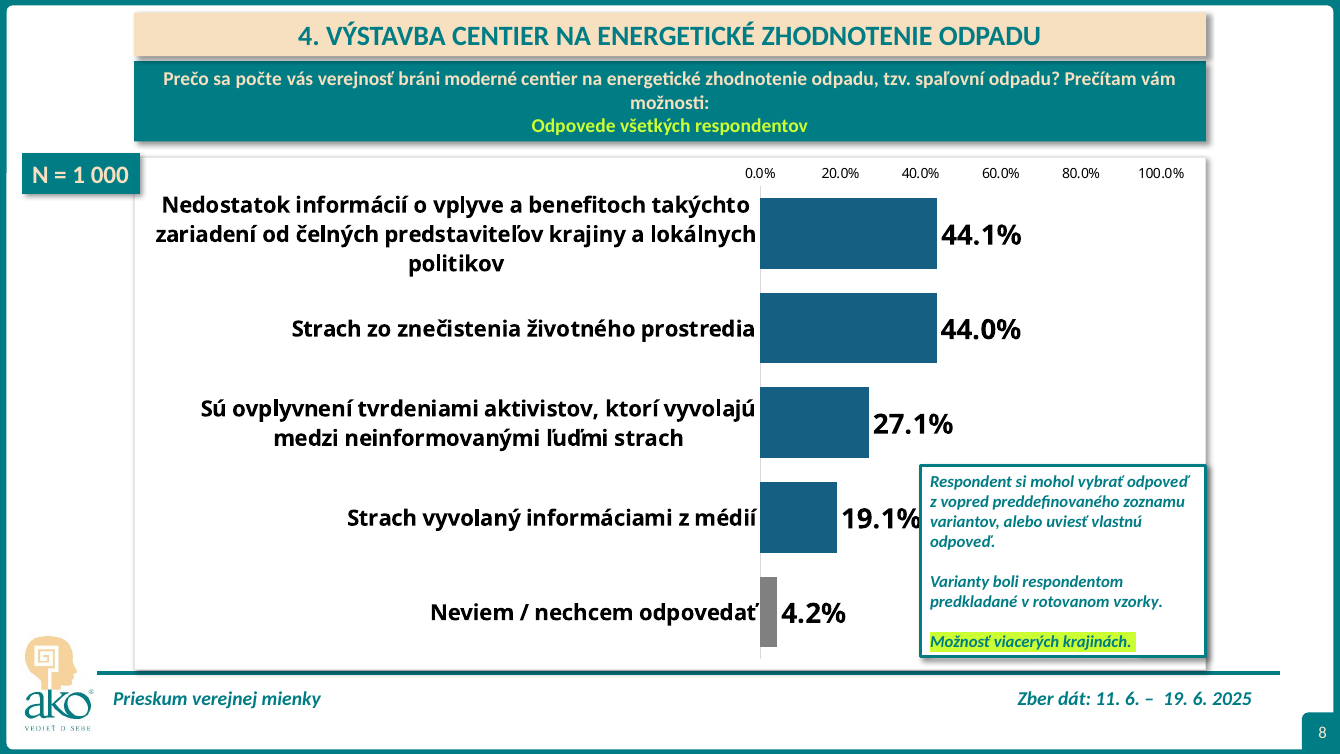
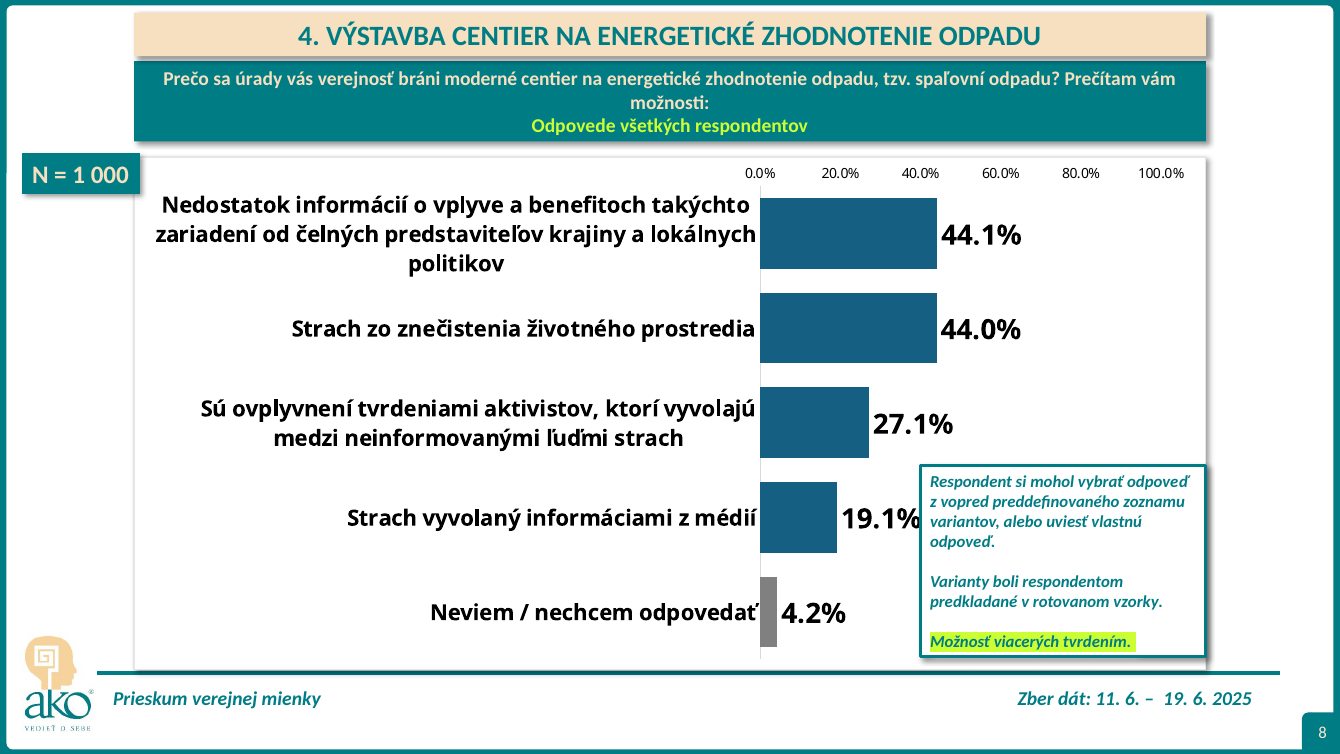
počte: počte -> úrady (259, 79)
krajinách: krajinách -> tvrdením (1097, 642)
